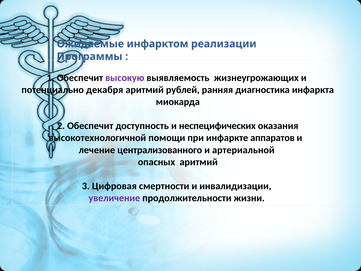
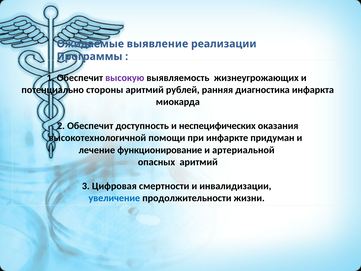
инфарктом: инфарктом -> выявление (157, 44)
декабря: декабря -> стороны (105, 90)
аппаратов: аппаратов -> придуман (272, 138)
централизованного: централизованного -> функционирование (160, 150)
увеличение colour: purple -> blue (114, 198)
